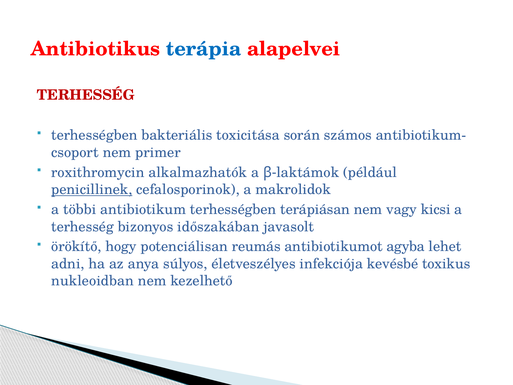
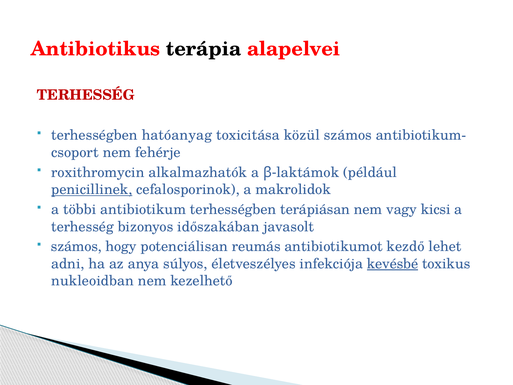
terápia colour: blue -> black (204, 49)
bakteriális: bakteriális -> hatóanyag (177, 135)
során: során -> közül (302, 135)
primer: primer -> fehérje (158, 152)
örökítő: örökítő -> számos (76, 246)
agyba: agyba -> kezdő (406, 246)
kevésbé underline: none -> present (393, 264)
